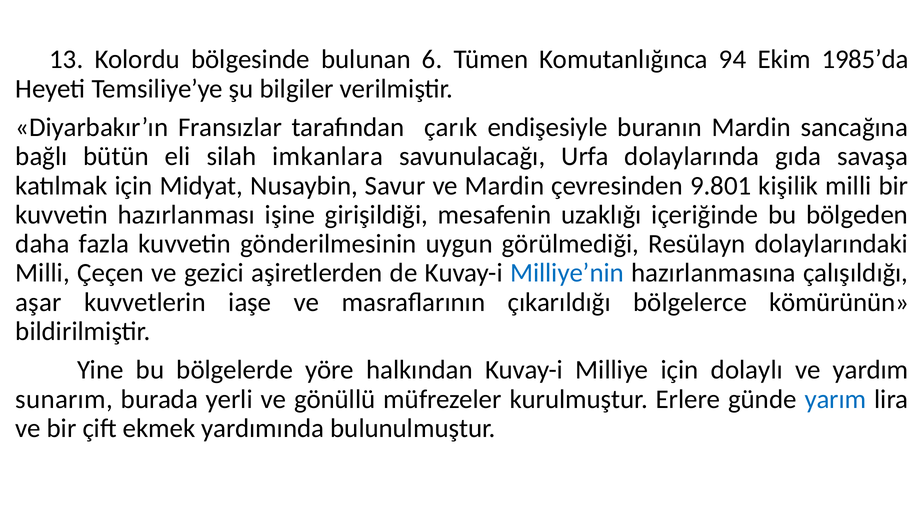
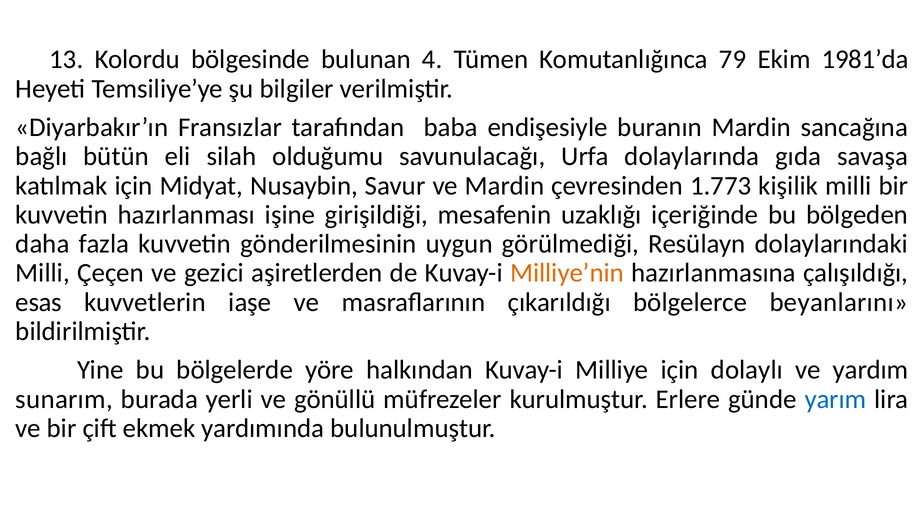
6: 6 -> 4 (432, 59)
94: 94 -> 79 (733, 59)
1985’da: 1985’da -> 1981’da (865, 59)
çarık: çarık -> baba (451, 127)
imkanlara: imkanlara -> olduğumu (328, 156)
9.801: 9.801 -> 1.773 (721, 186)
Milliye’nin colour: blue -> orange (567, 273)
aşar: aşar -> esas (39, 302)
kömürünün: kömürünün -> beyanlarını (839, 302)
